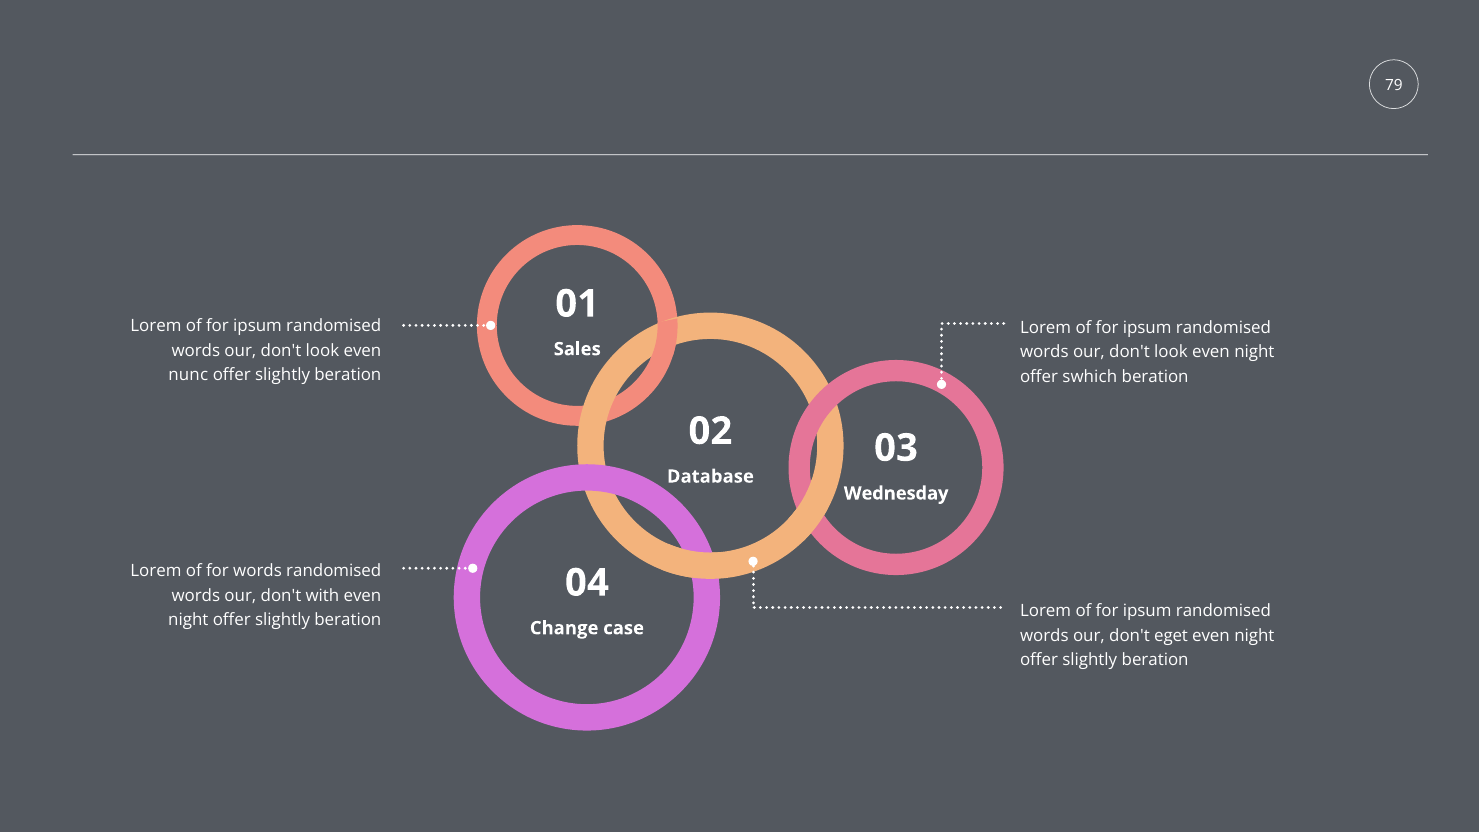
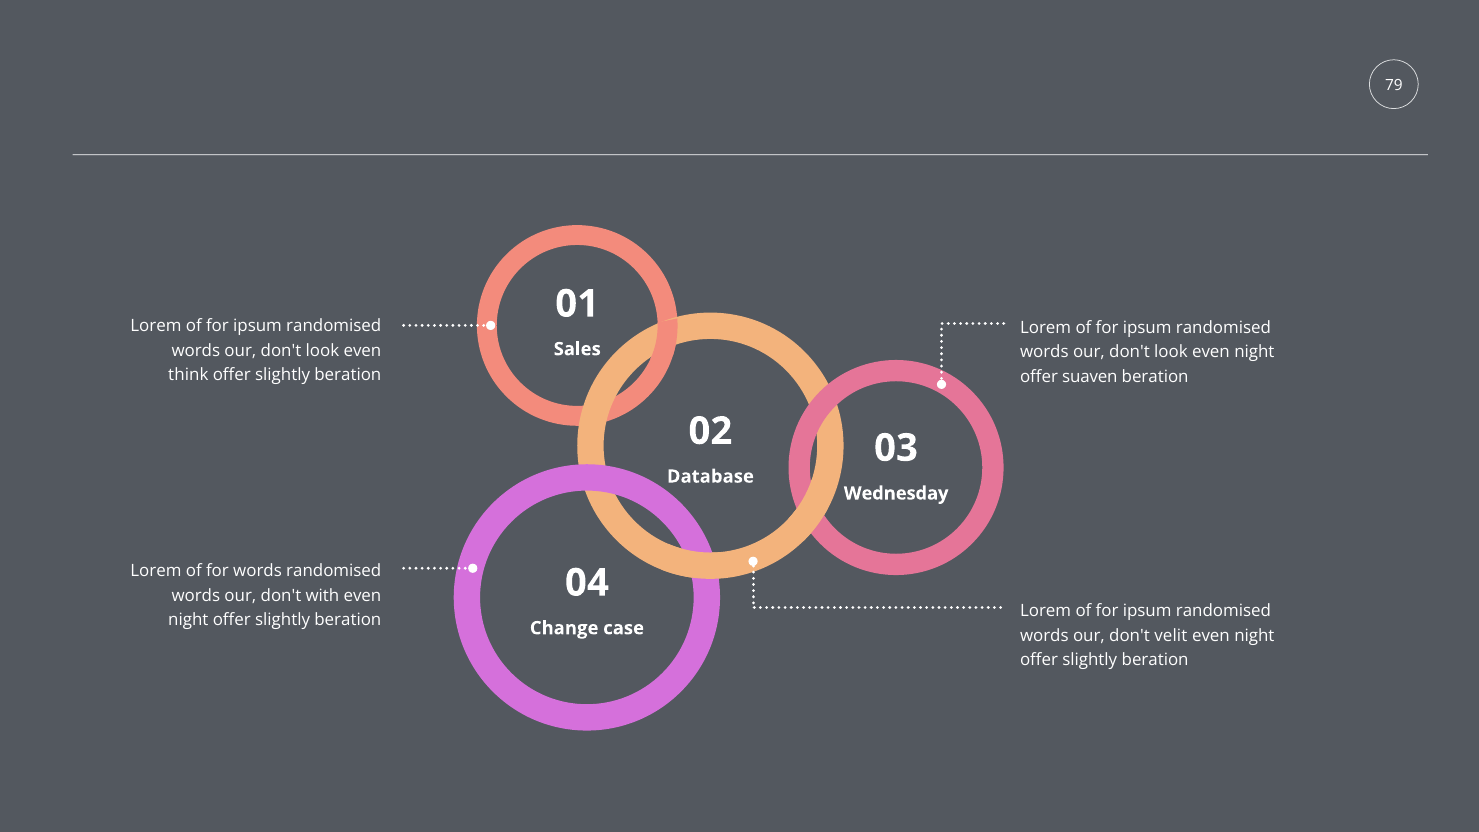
nunc: nunc -> think (188, 375)
swhich: swhich -> suaven (1090, 377)
eget: eget -> velit (1171, 635)
